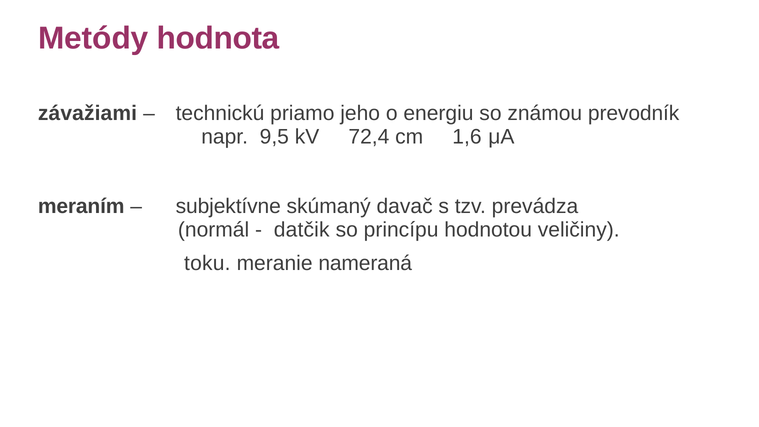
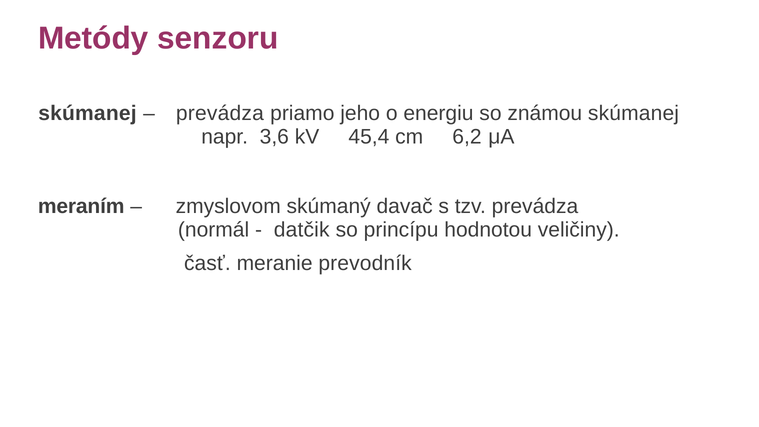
hodnota: hodnota -> senzoru (218, 38)
závažiami: závažiami -> skúmanej (87, 113)
technickú: technickú -> prevádza (220, 113)
známou prevodník: prevodník -> skúmanej (633, 113)
9,5: 9,5 -> 3,6 (274, 137)
72,4: 72,4 -> 45,4 (369, 137)
1,6: 1,6 -> 6,2 (467, 137)
subjektívne: subjektívne -> zmyslovom (228, 206)
toku: toku -> časť (207, 263)
nameraná: nameraná -> prevodník (365, 263)
